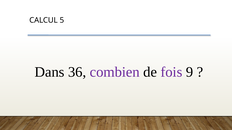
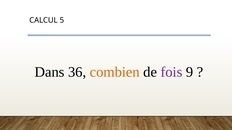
combien colour: purple -> orange (115, 72)
